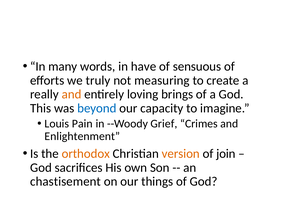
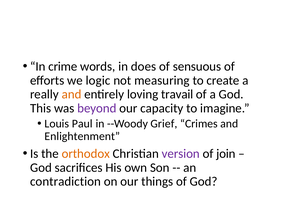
many: many -> crime (63, 66)
have: have -> does (144, 66)
truly: truly -> logic (98, 80)
brings: brings -> travail (177, 94)
beyond colour: blue -> purple (97, 108)
Pain: Pain -> Paul (82, 123)
version colour: orange -> purple (181, 153)
chastisement: chastisement -> contradiction (65, 181)
